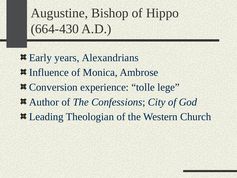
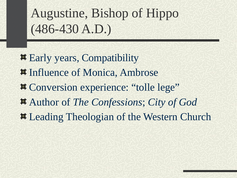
664-430: 664-430 -> 486-430 (55, 29)
Alexandrians: Alexandrians -> Compatibility (110, 58)
